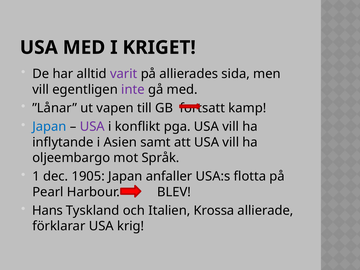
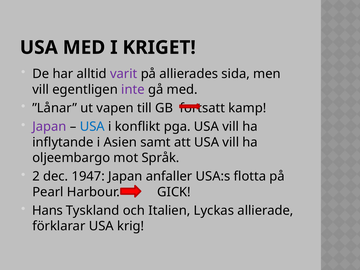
Japan colour: blue -> purple (49, 127)
USA colour: purple -> blue (92, 127)
1: 1 -> 2 (36, 176)
1905: 1905 -> 1947 (88, 176)
BLEV: BLEV -> GICK (174, 192)
Krossa: Krossa -> Lyckas (214, 211)
